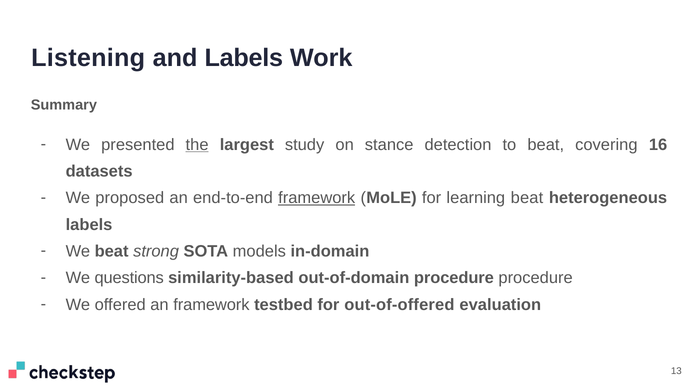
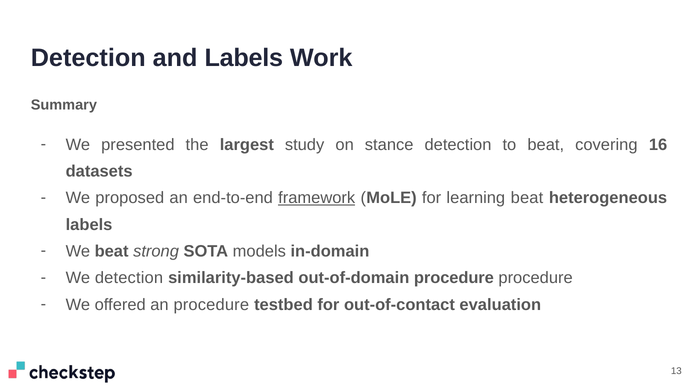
Listening: Listening -> Detection (88, 58)
the underline: present -> none (197, 145)
We questions: questions -> detection (129, 278)
an framework: framework -> procedure (211, 305)
out-of-offered: out-of-offered -> out-of-contact (399, 305)
